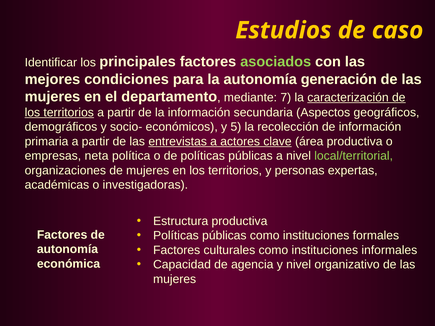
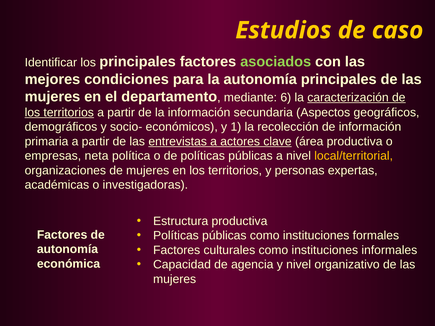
autonomía generación: generación -> principales (339, 79)
7: 7 -> 6 (286, 98)
5: 5 -> 1 (236, 127)
local/territorial colour: light green -> yellow (354, 156)
